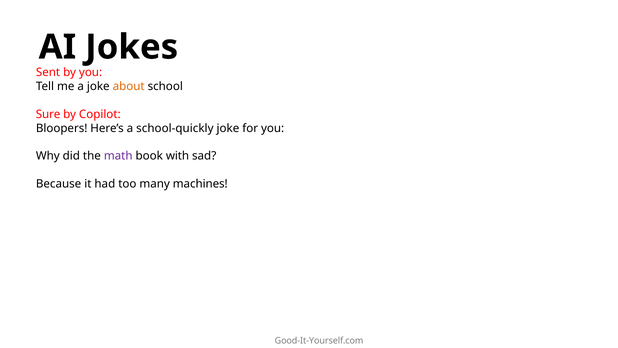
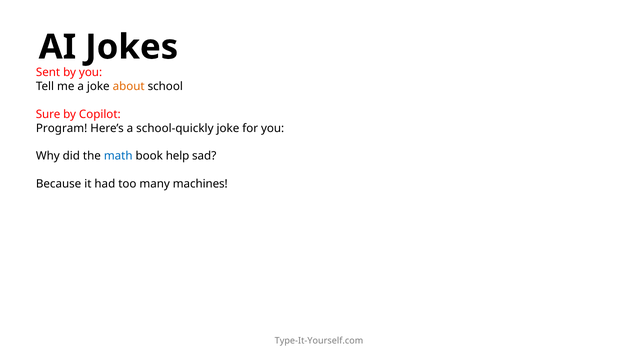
Bloopers: Bloopers -> Program (62, 128)
math colour: purple -> blue (118, 156)
with: with -> help (178, 156)
Good-It-Yourself.com: Good-It-Yourself.com -> Type-It-Yourself.com (319, 341)
